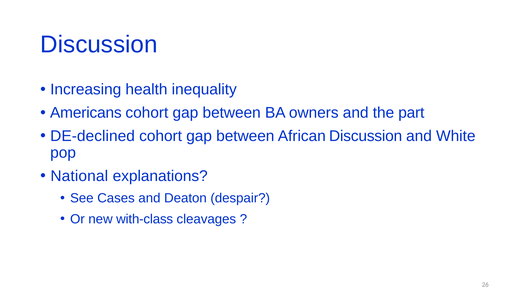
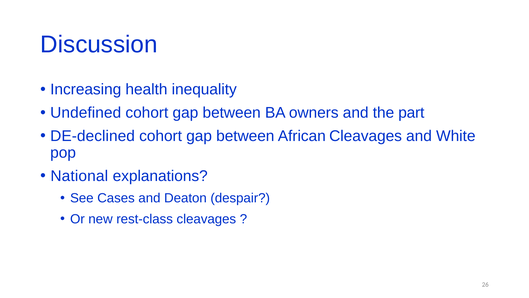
Americans: Americans -> Undefined (86, 113)
African Discussion: Discussion -> Cleavages (366, 136)
with-class: with-class -> rest-class (145, 219)
